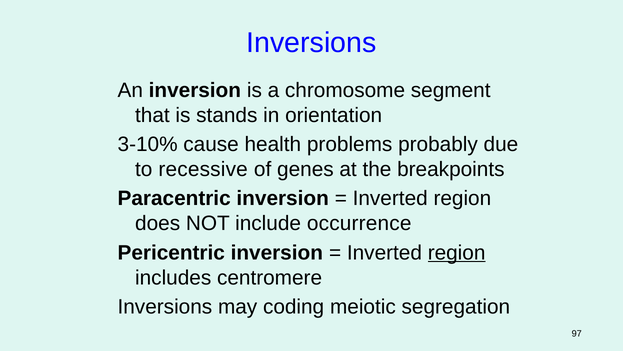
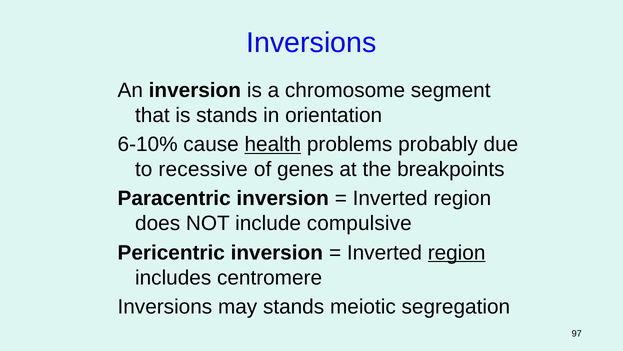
3-10%: 3-10% -> 6-10% (148, 144)
health underline: none -> present (273, 144)
occurrence: occurrence -> compulsive (359, 223)
may coding: coding -> stands (294, 306)
